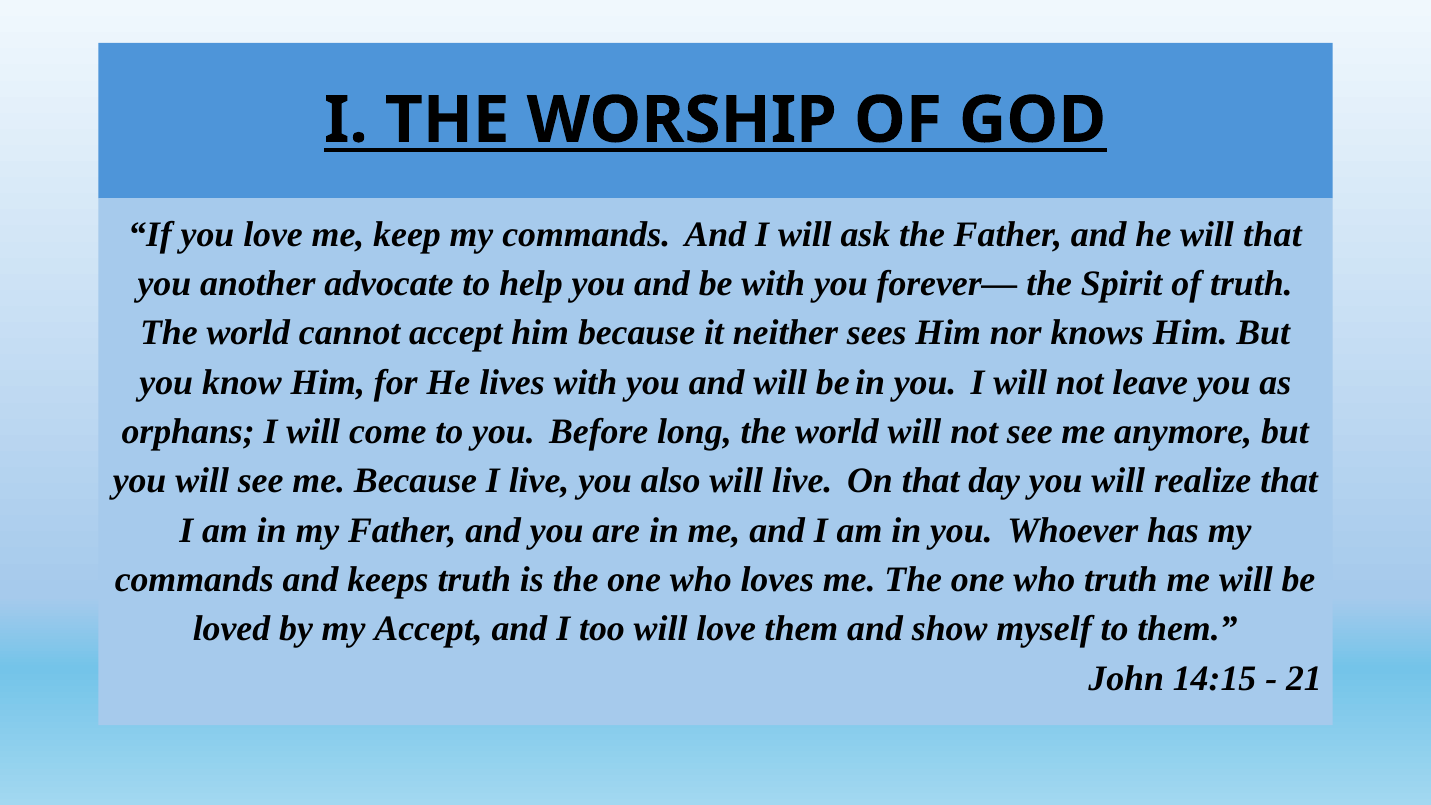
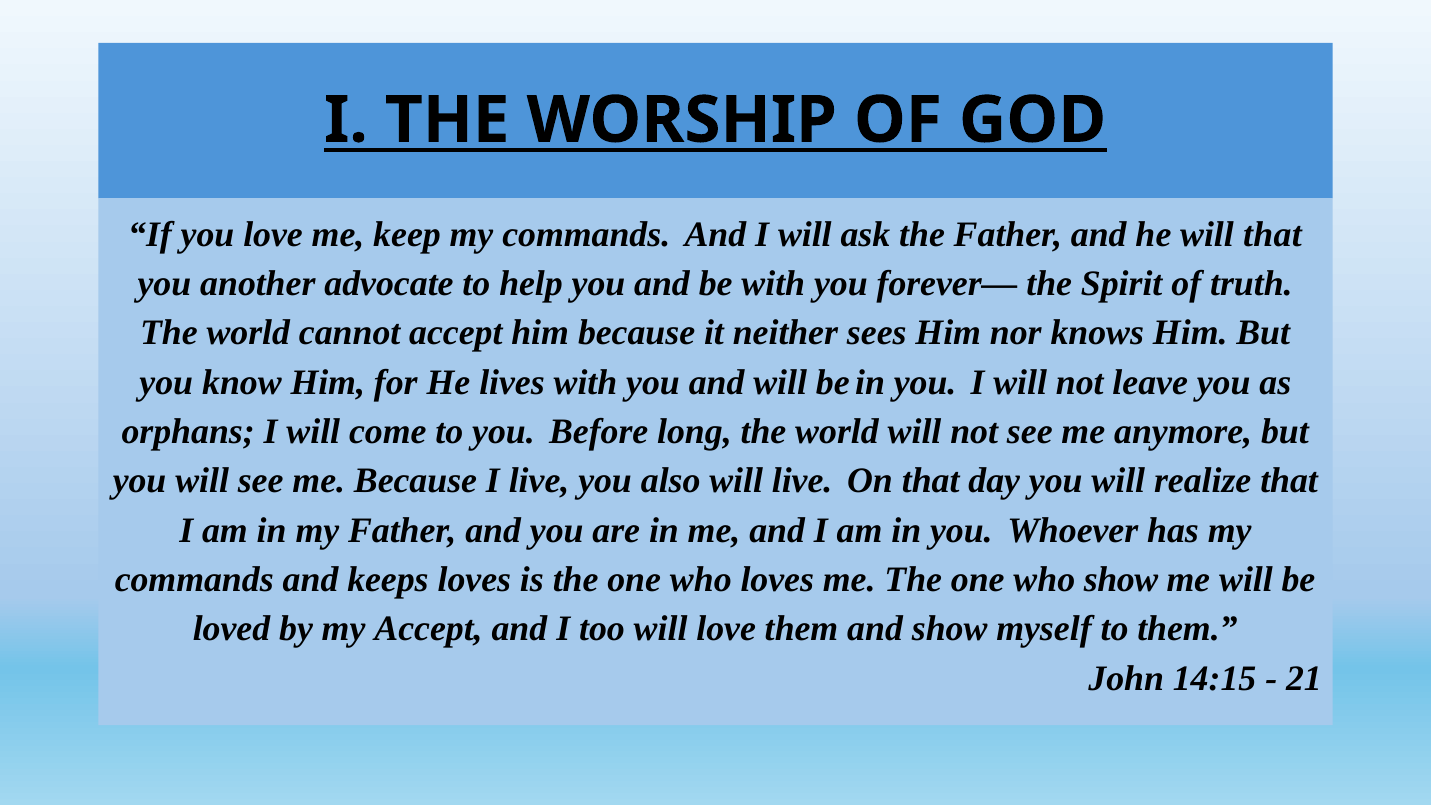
keeps truth: truth -> loves (474, 580)
who truth: truth -> show (1121, 580)
